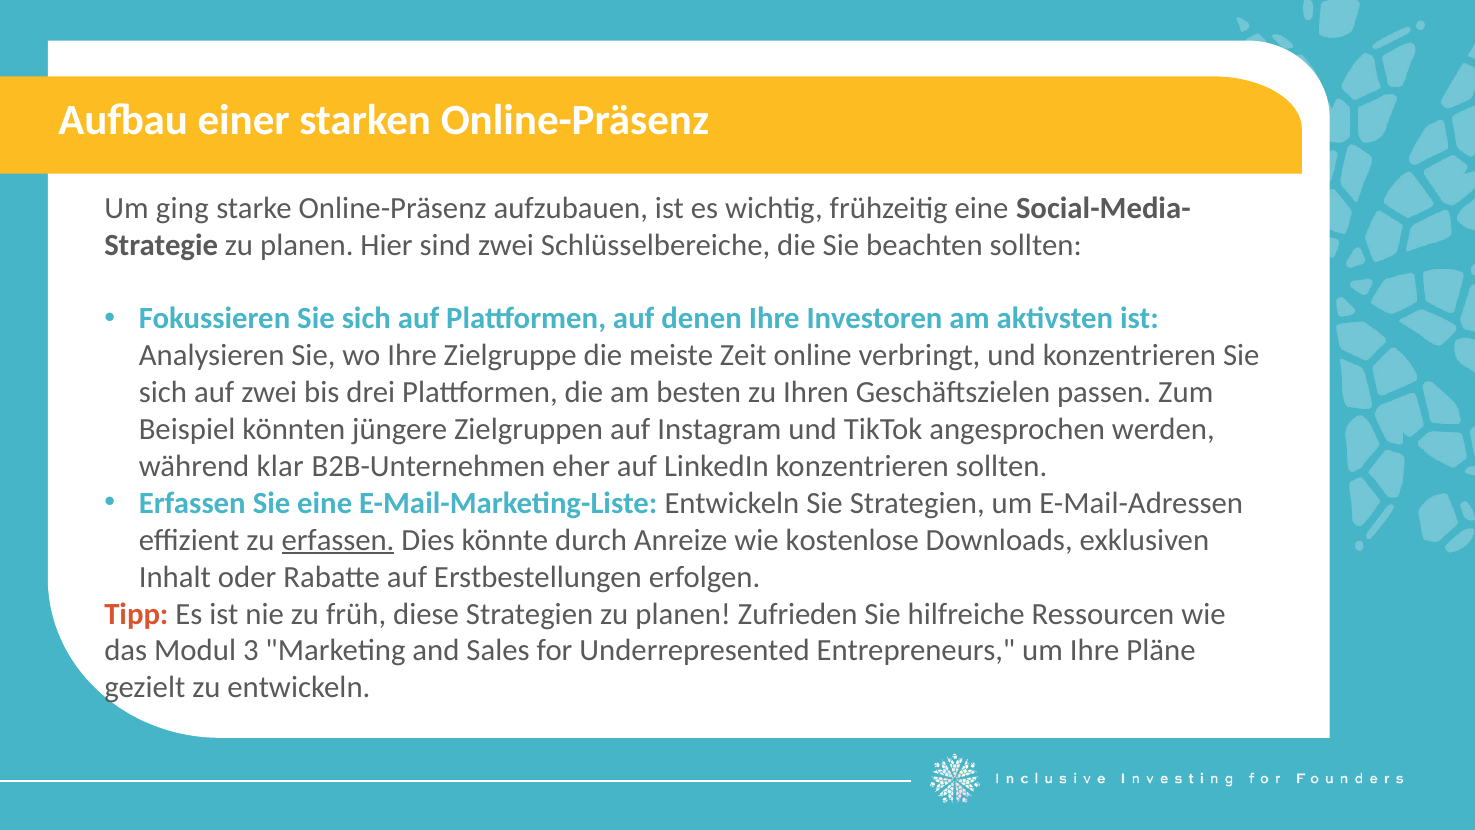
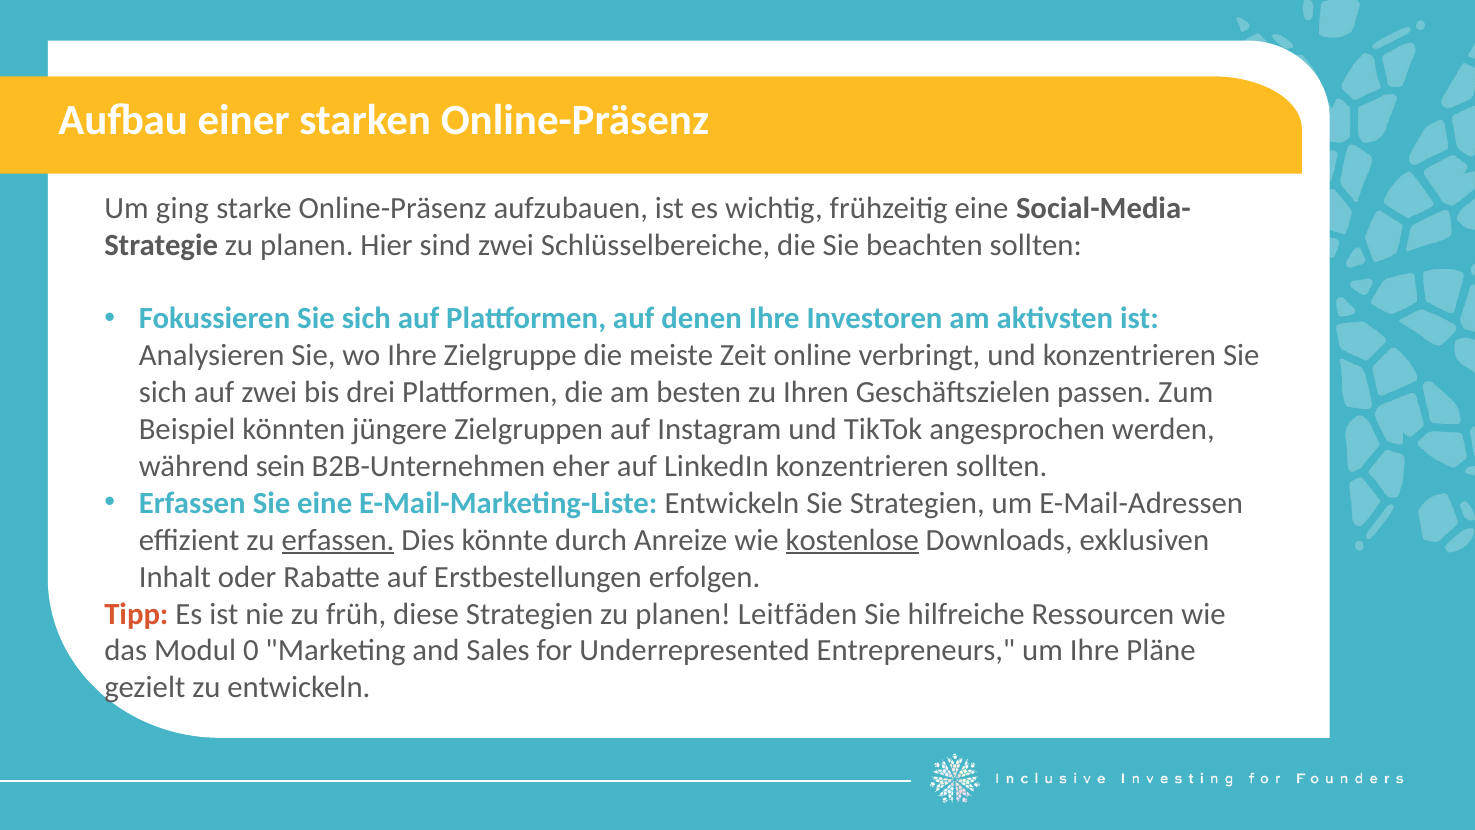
klar: klar -> sein (281, 466)
kostenlose underline: none -> present (852, 540)
Zufrieden: Zufrieden -> Leitfäden (798, 614)
3: 3 -> 0 (251, 651)
